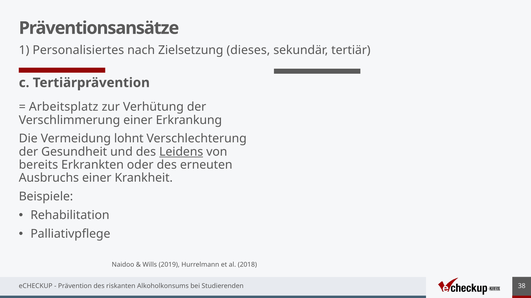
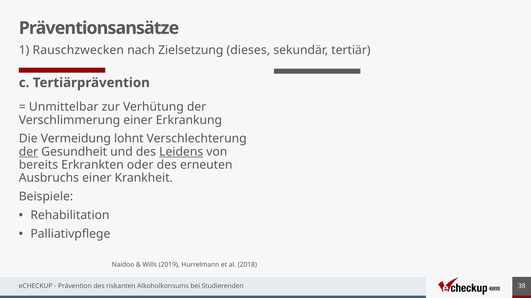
Personalisiertes: Personalisiertes -> Rauschzwecken (78, 50)
Arbeitsplatz: Arbeitsplatz -> Unmittelbar (64, 107)
der underline: none -> present (28, 152)
